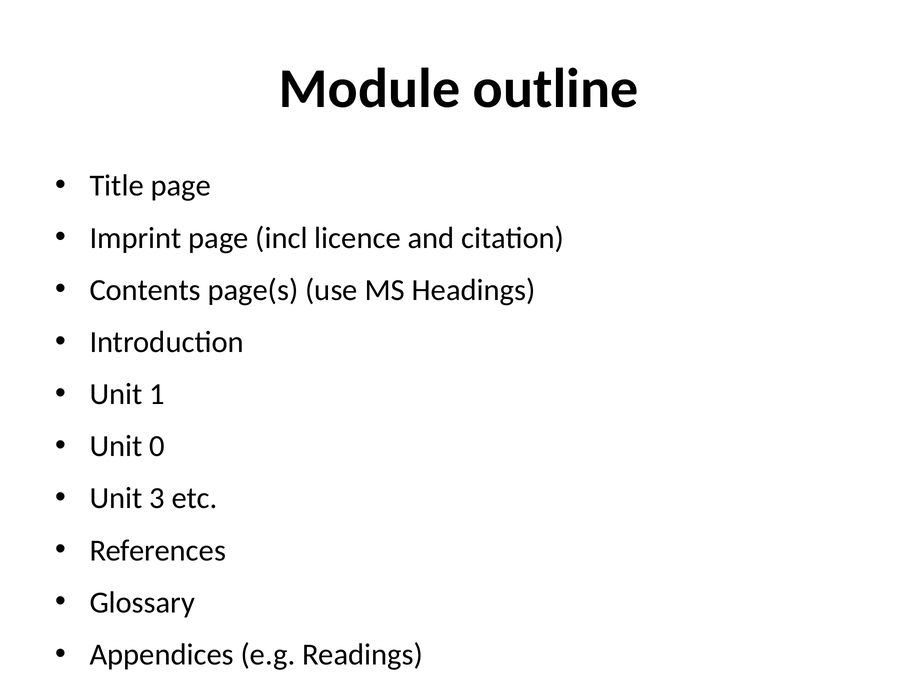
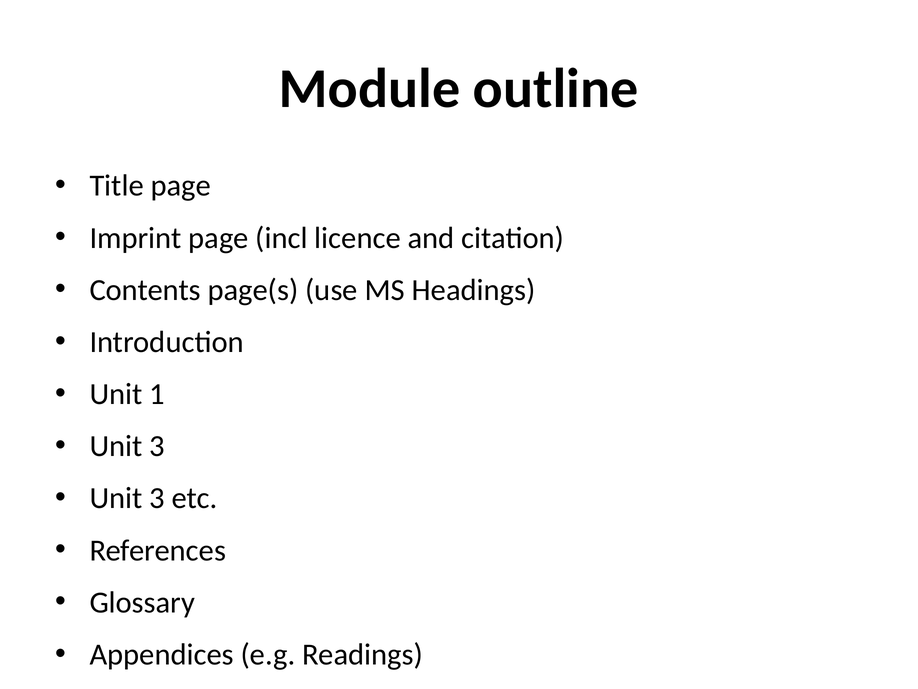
0: 0 -> 3 (157, 446)
